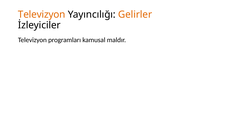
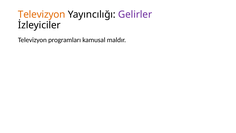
Gelirler colour: orange -> purple (135, 15)
